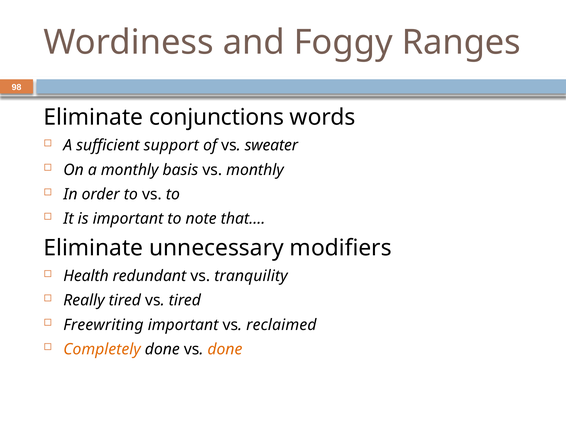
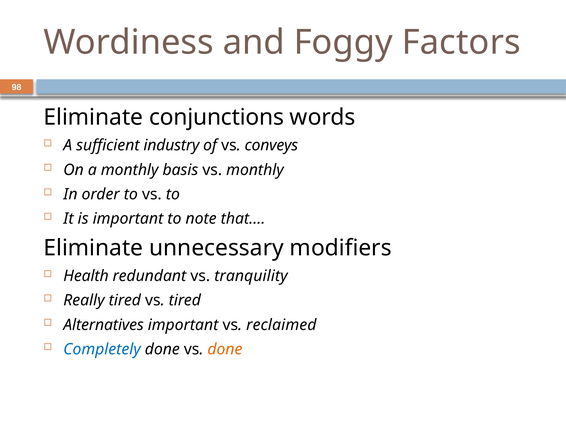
Ranges: Ranges -> Factors (461, 42)
support: support -> industry (171, 145)
sweater: sweater -> conveys (271, 145)
Freewriting: Freewriting -> Alternatives (104, 324)
Completely colour: orange -> blue (102, 349)
